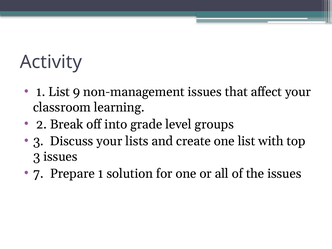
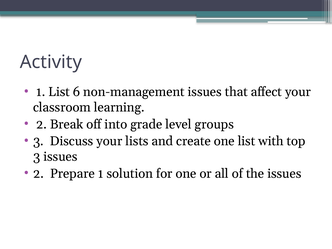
9: 9 -> 6 (77, 92)
7: 7 -> 2 (39, 174)
